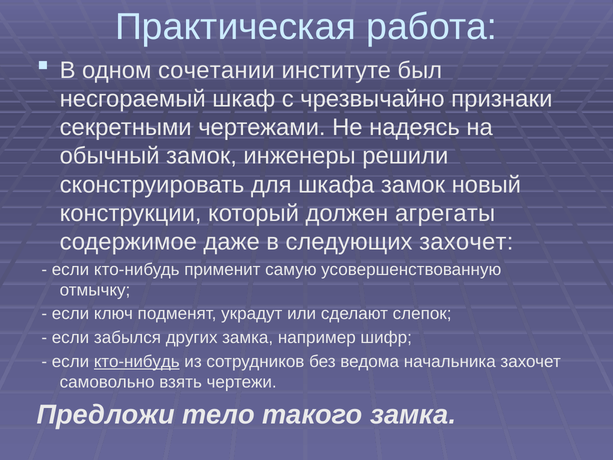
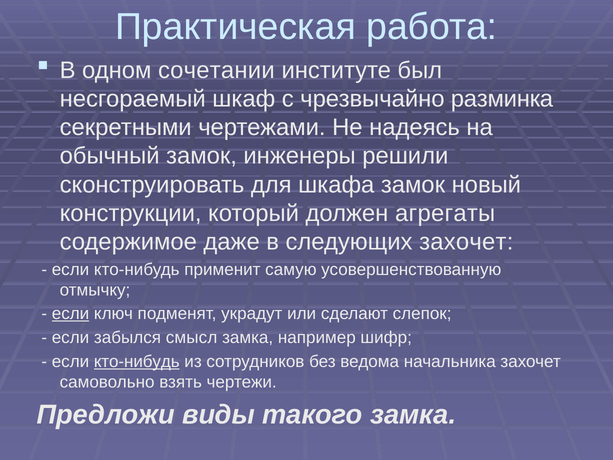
признаки: признаки -> разминка (502, 99)
если underline: none -> present (71, 314)
других: других -> смысл (192, 337)
тело: тело -> виды (219, 414)
